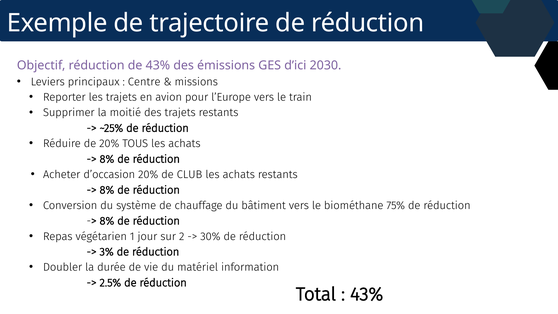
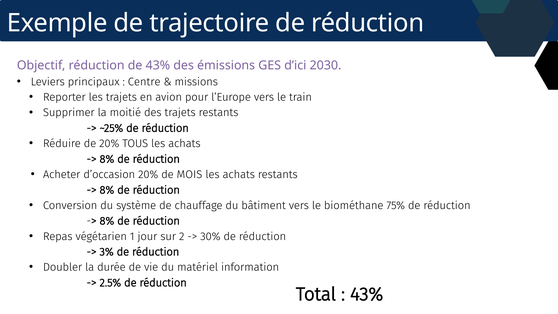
CLUB: CLUB -> MOIS (190, 174)
